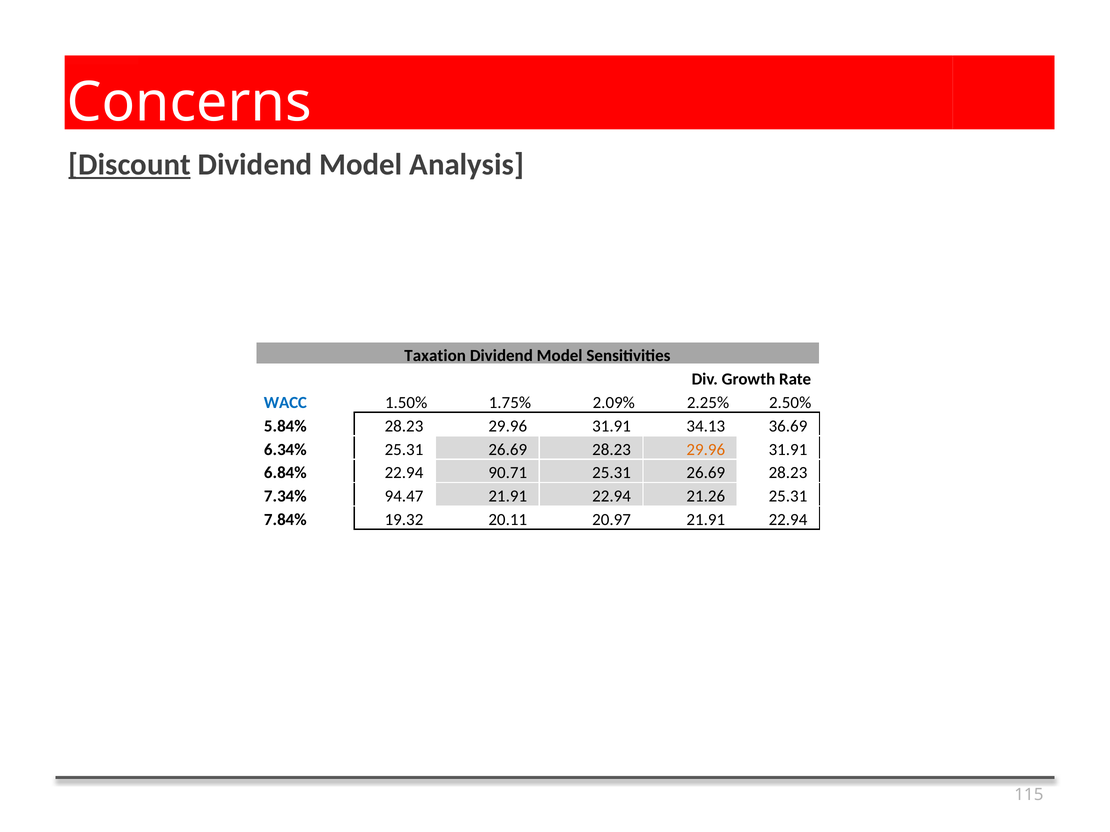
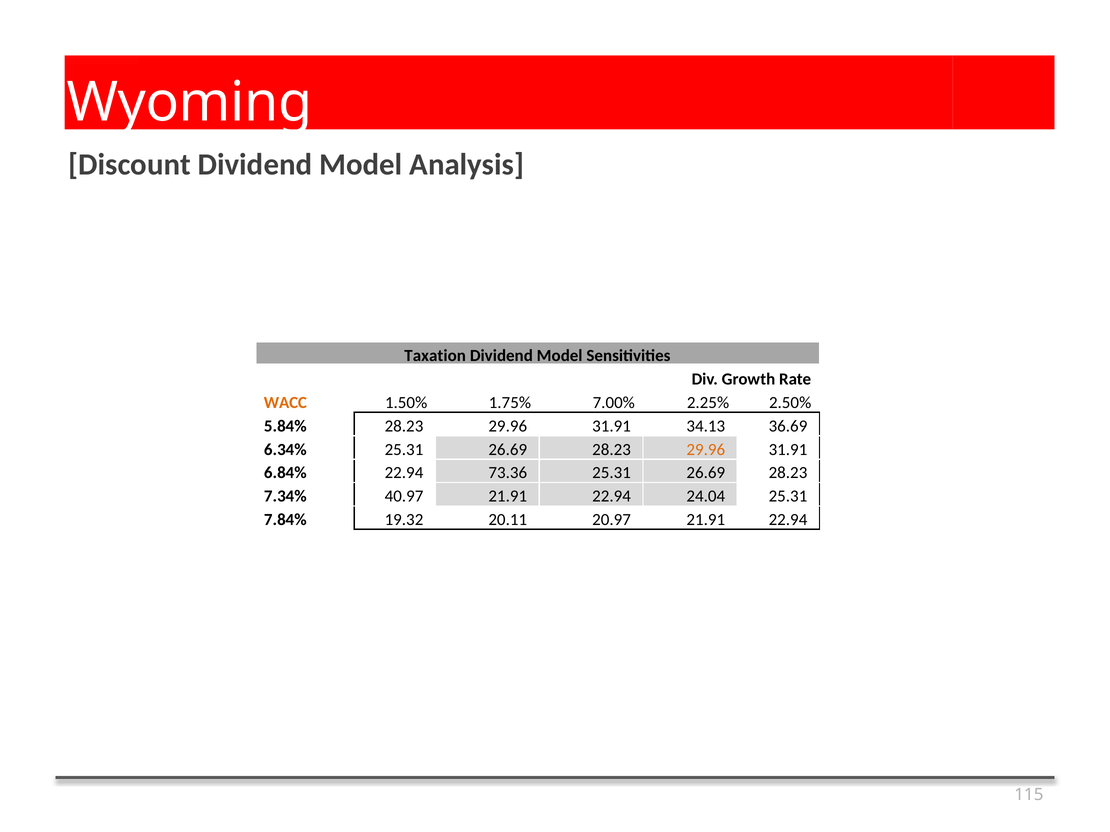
Concerns: Concerns -> Wyoming (189, 103)
Discount underline: present -> none (130, 165)
WACC colour: blue -> orange (285, 403)
2.09%: 2.09% -> 7.00% (614, 403)
90.71: 90.71 -> 73.36 (508, 473)
94.47: 94.47 -> 40.97 (404, 497)
21.26: 21.26 -> 24.04 (706, 497)
